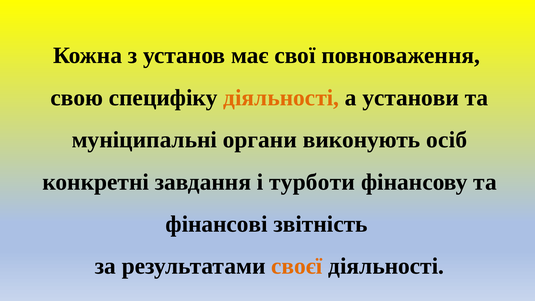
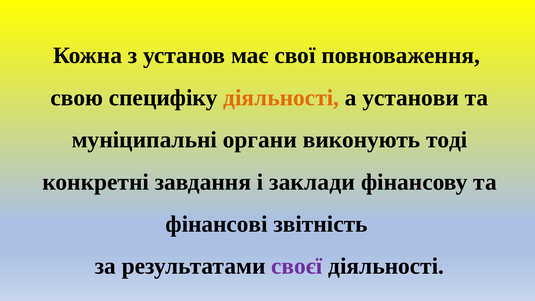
осіб: осіб -> тоді (447, 140)
турботи: турботи -> заклади (312, 182)
своєї colour: orange -> purple (297, 266)
